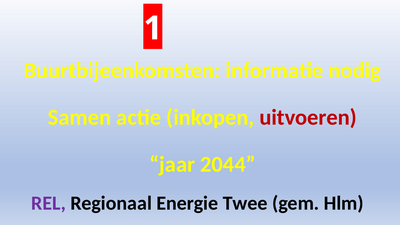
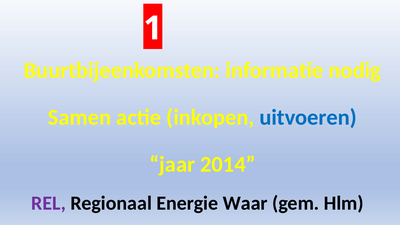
uitvoeren colour: red -> blue (308, 117)
2044: 2044 -> 2014 (228, 164)
Twee: Twee -> Waar (245, 203)
